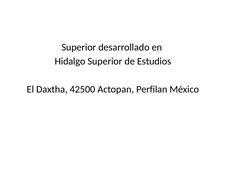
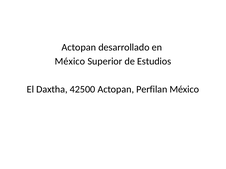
Superior: Superior -> Actopan (79, 47)
Hidalgo: Hidalgo -> México (70, 61)
